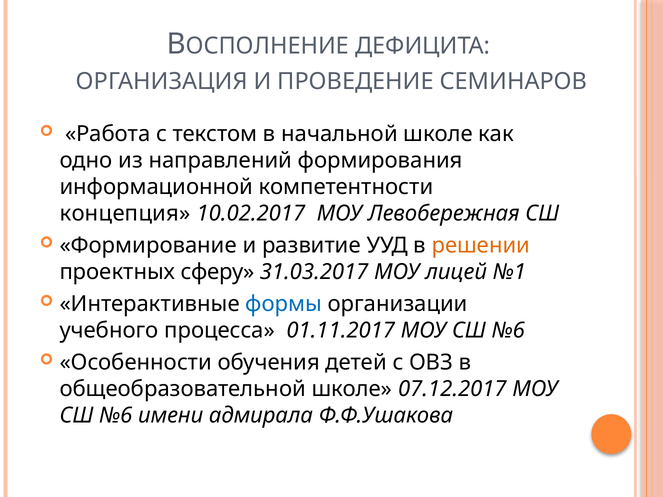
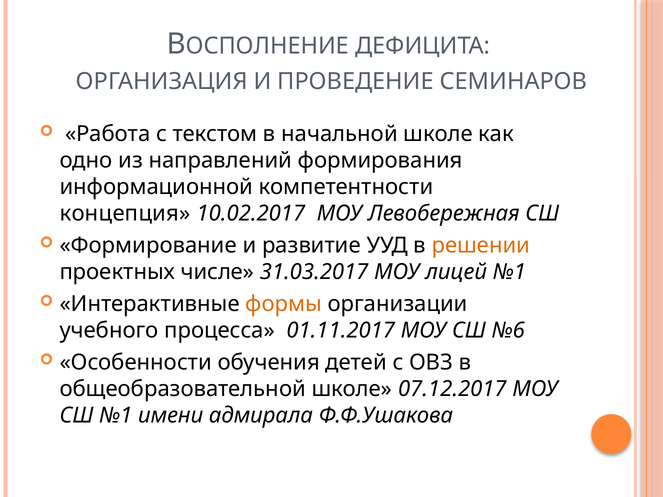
сферу: сферу -> числе (218, 272)
формы colour: blue -> orange (284, 304)
№6: №6 -> №1 (116, 416)
